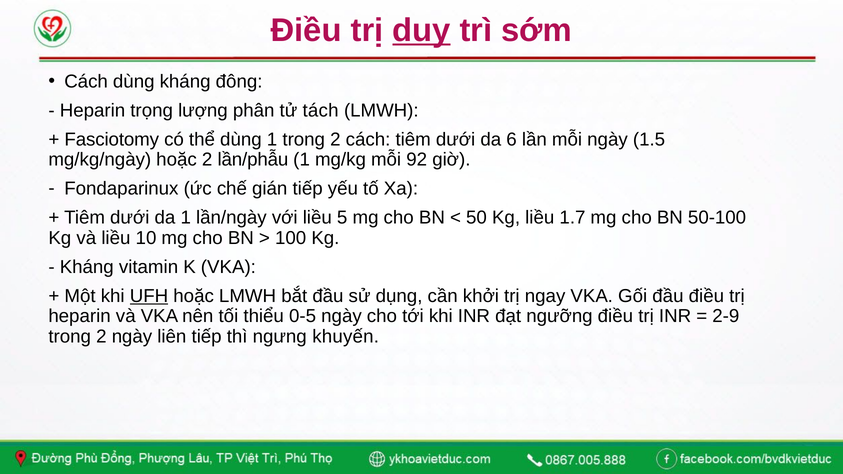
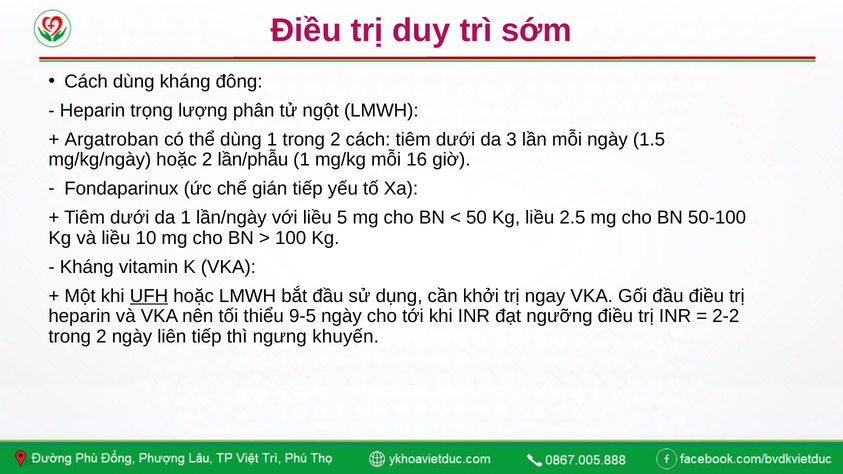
duy underline: present -> none (421, 30)
tách: tách -> ngột (321, 111)
Fasciotomy: Fasciotomy -> Argatroban (112, 140)
6: 6 -> 3 (512, 140)
92: 92 -> 16 (417, 160)
1.7: 1.7 -> 2.5 (572, 218)
0-5: 0-5 -> 9-5 (303, 316)
2-9: 2-9 -> 2-2 (726, 316)
